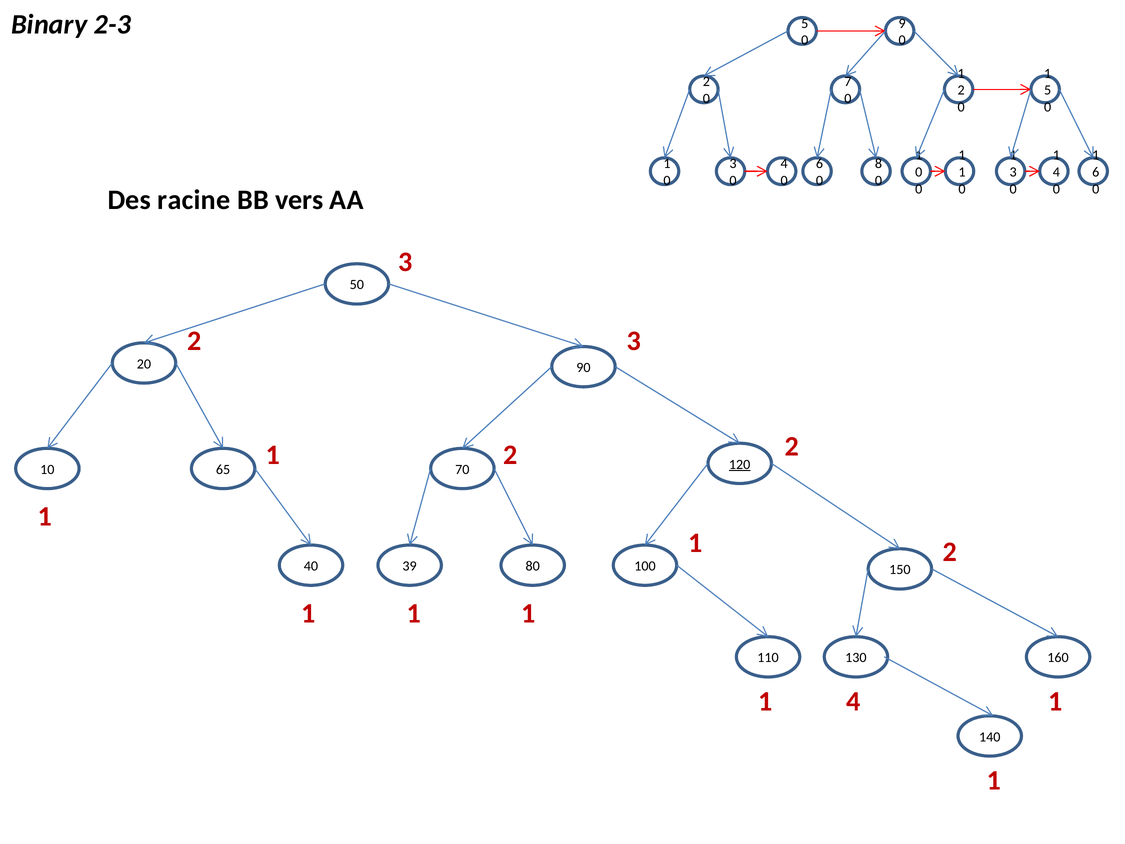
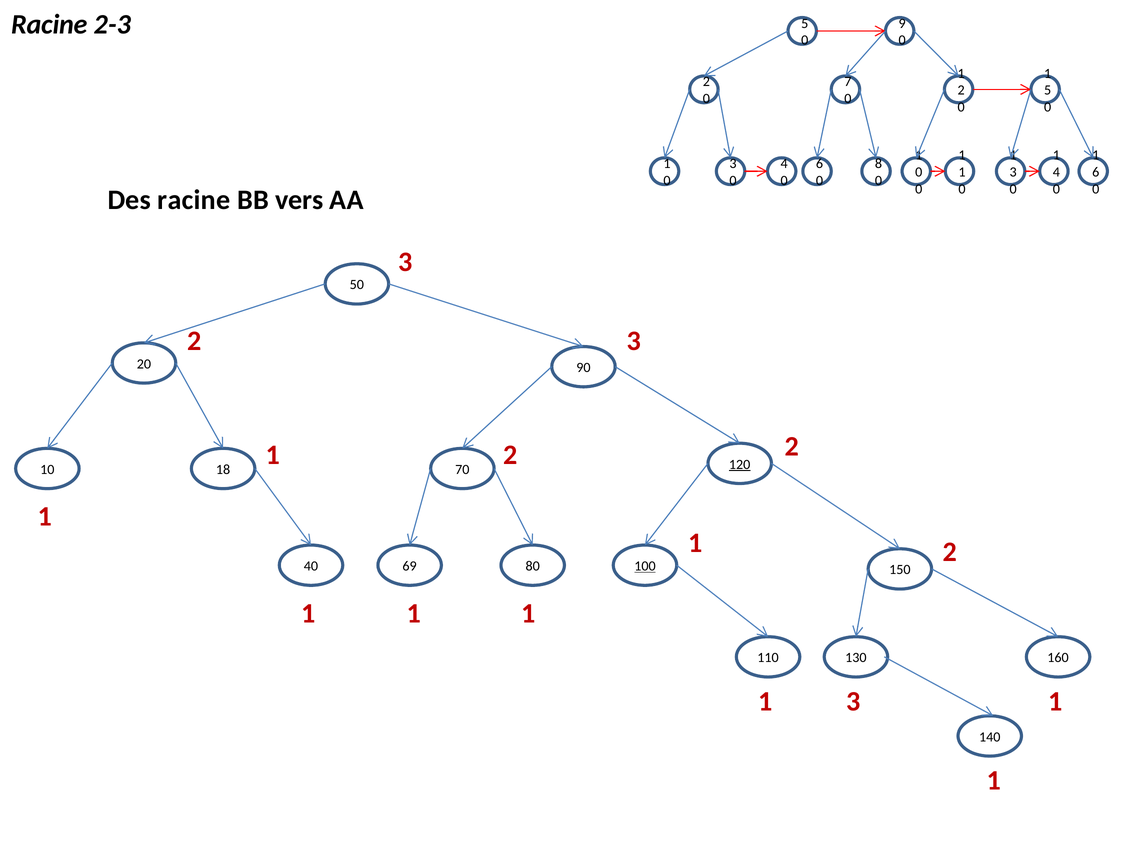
Binary: Binary -> Racine (49, 24)
65: 65 -> 18 (223, 469)
39: 39 -> 69 (410, 566)
100 underline: none -> present (645, 566)
4: 4 -> 3 (853, 701)
